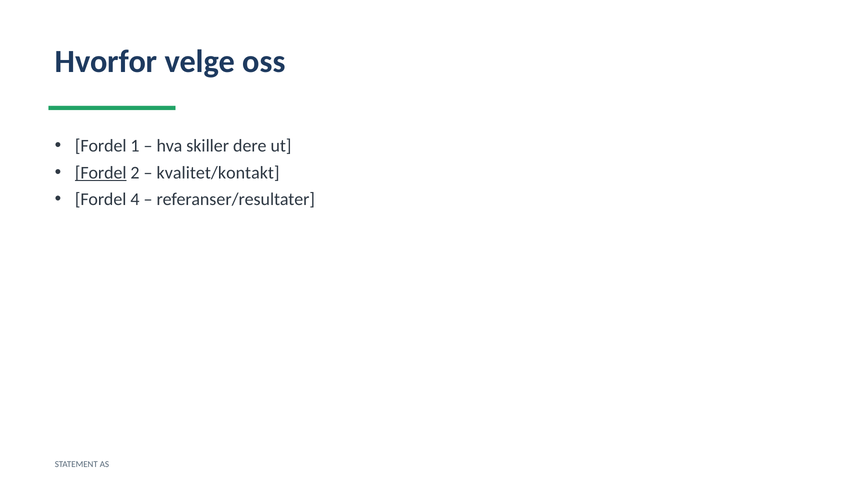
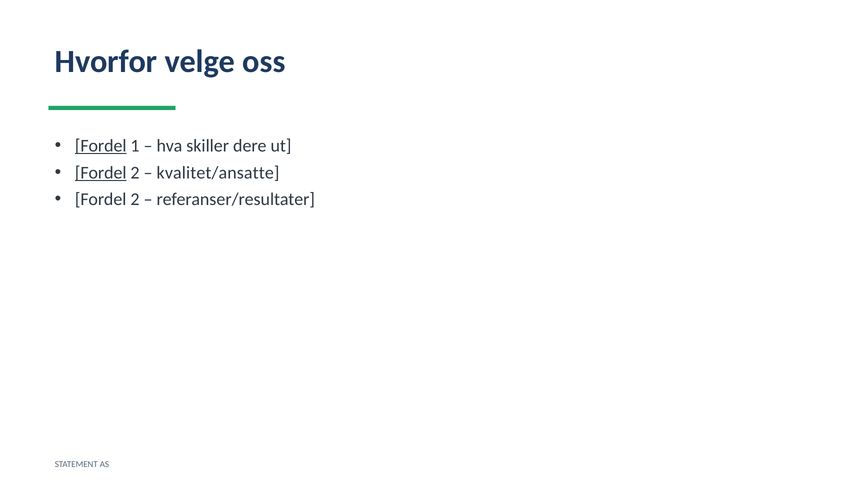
Fordel underline: none -> present (101, 146)
kvalitet/kontakt: kvalitet/kontakt -> kvalitet/ansatte (218, 173)
4: 4 -> 2 (135, 200)
